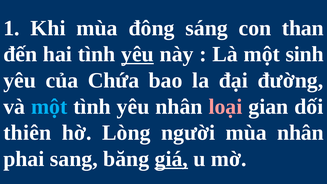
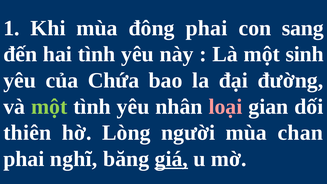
đông sáng: sáng -> phai (206, 28)
than: than -> sang (303, 28)
yêu underline: present -> none (137, 54)
một colour: light blue -> light green (49, 107)
mùa nhân: nhân -> chan (300, 133)
sang: sang -> nghĩ (74, 159)
